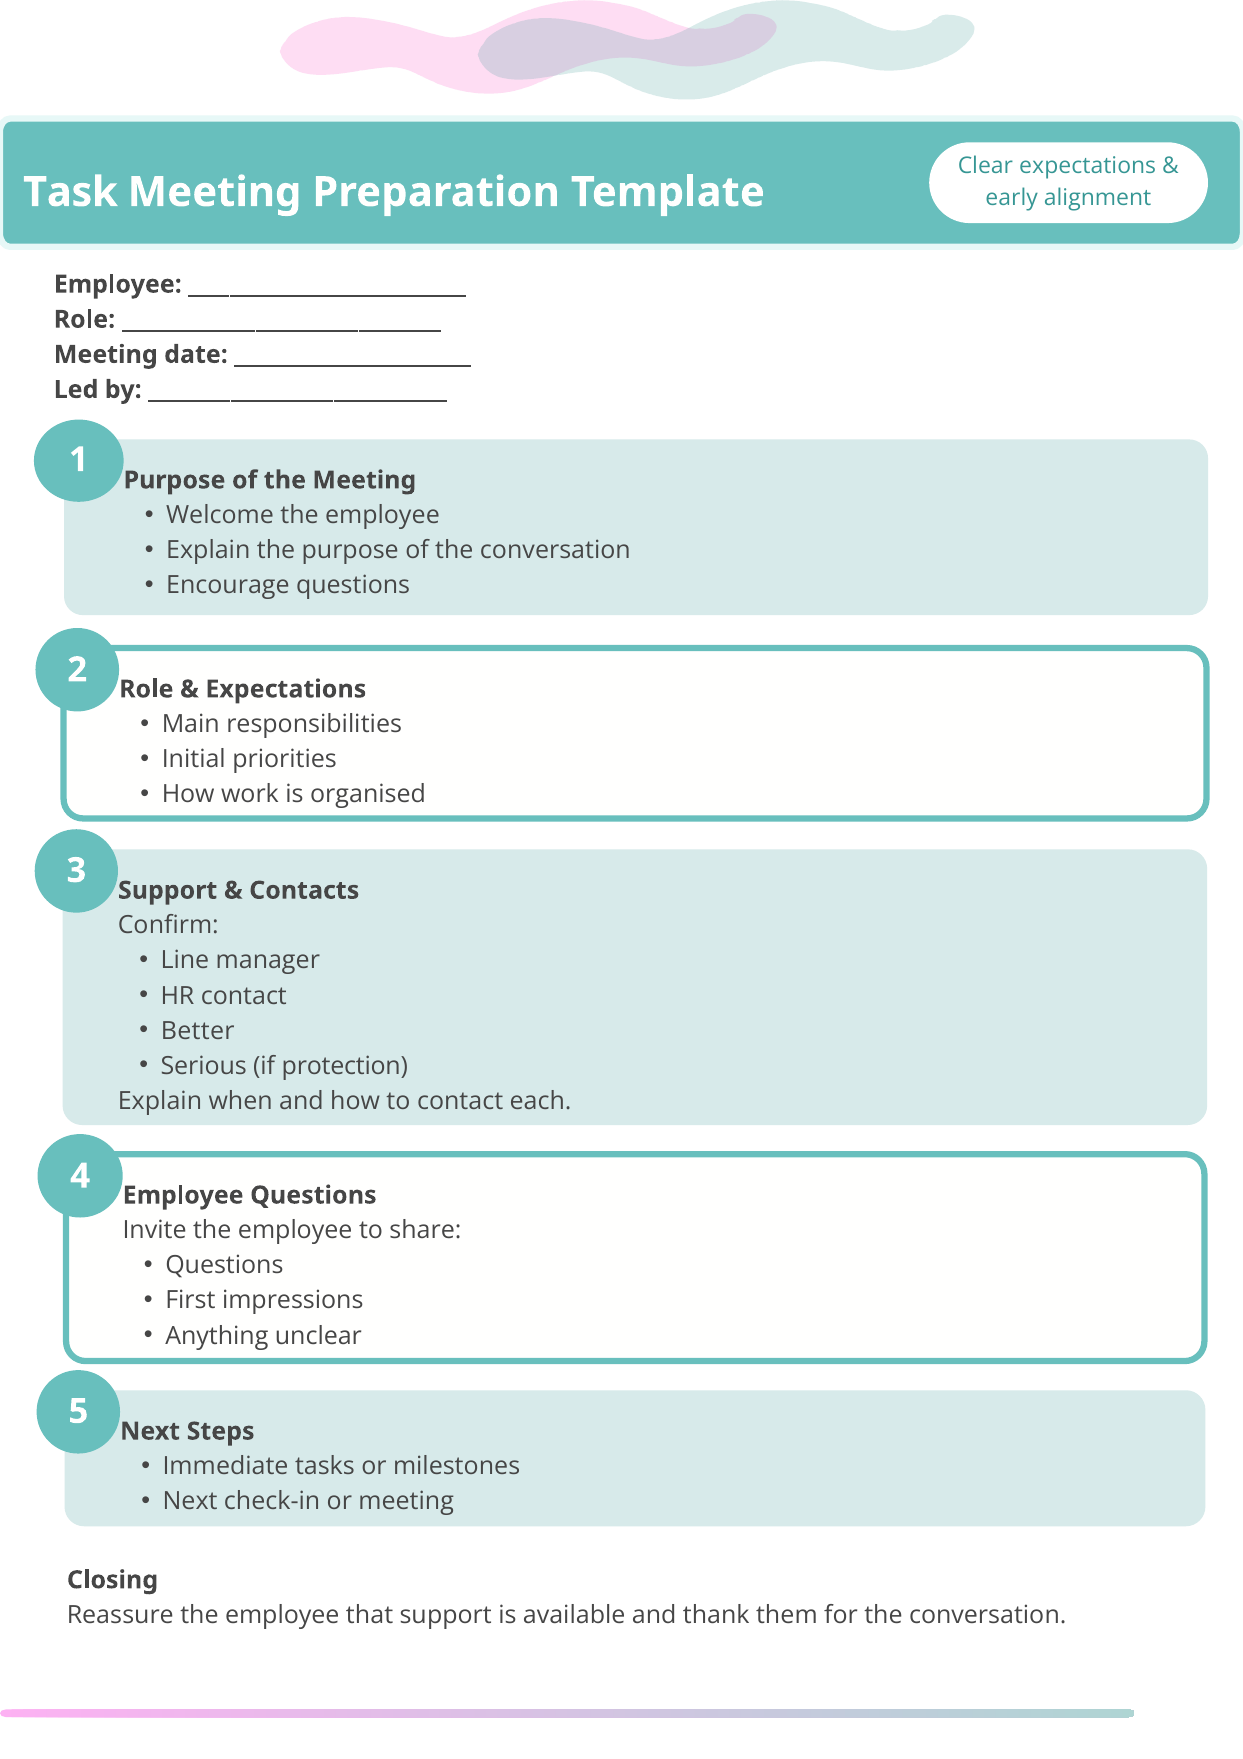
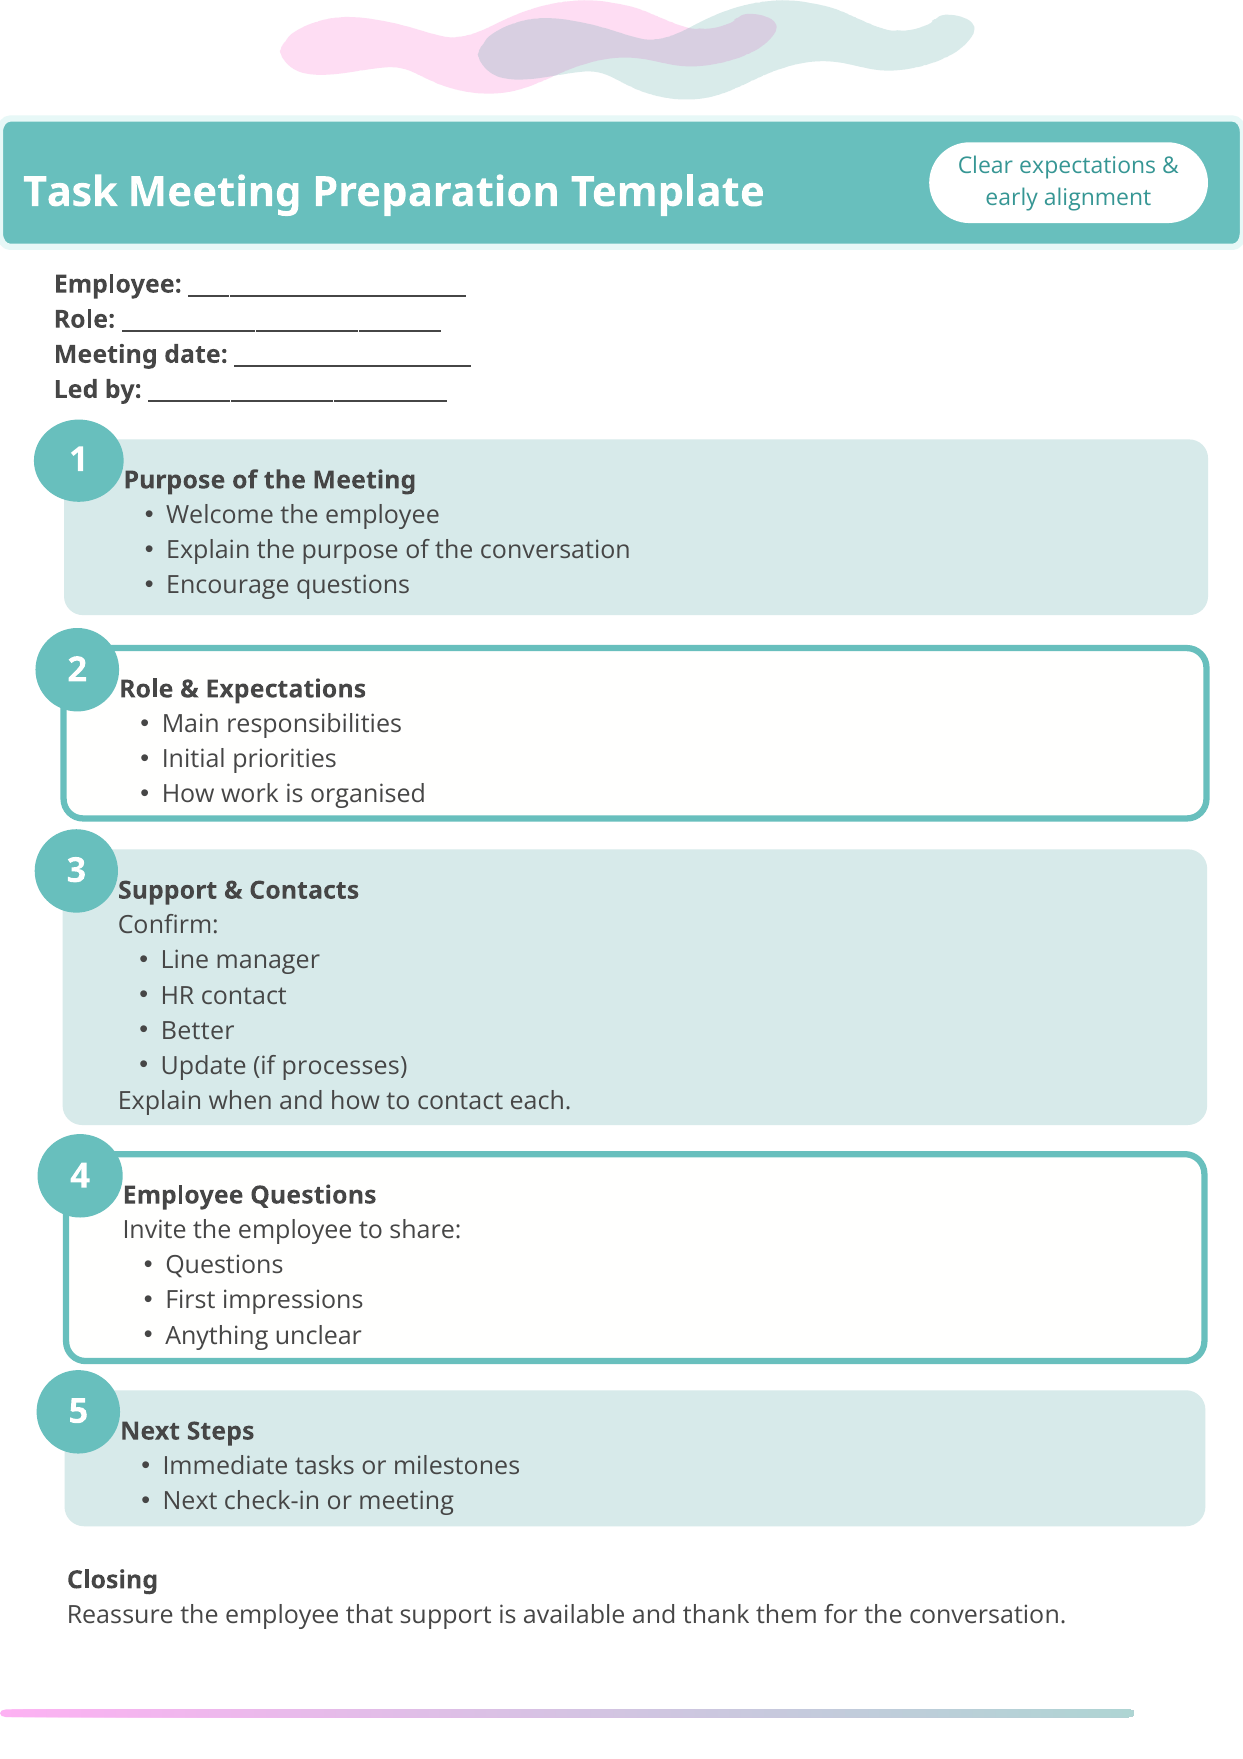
Serious: Serious -> Update (204, 1066)
protection: protection -> processes (345, 1066)
